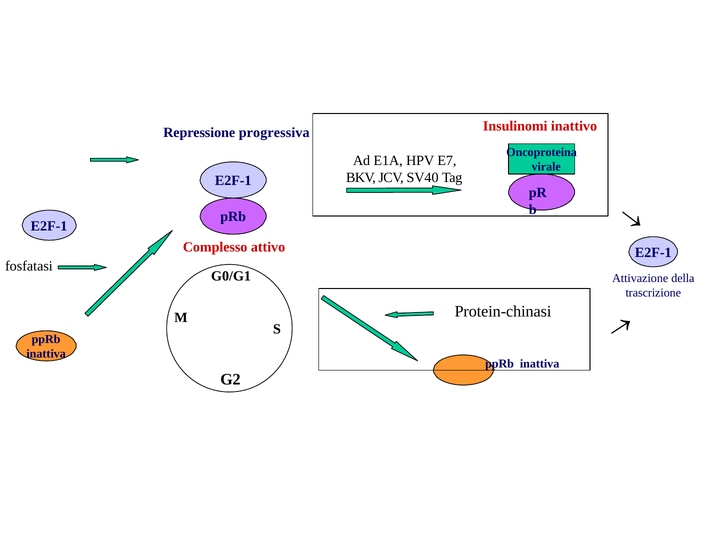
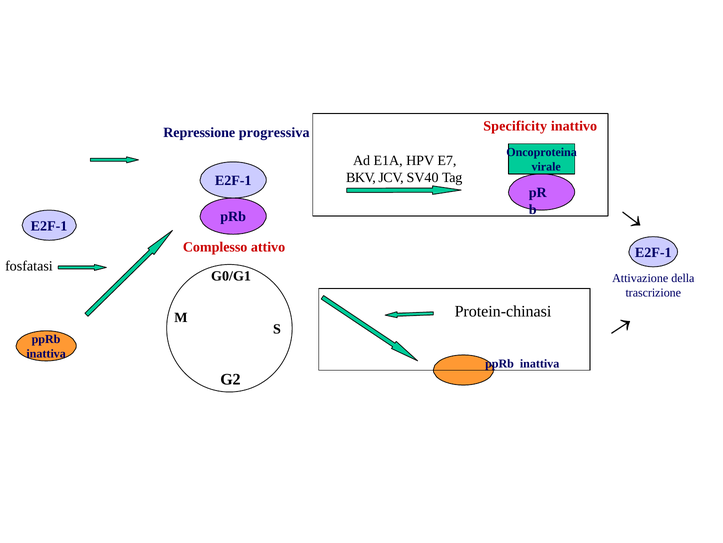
Insulinomi: Insulinomi -> Specificity (515, 126)
